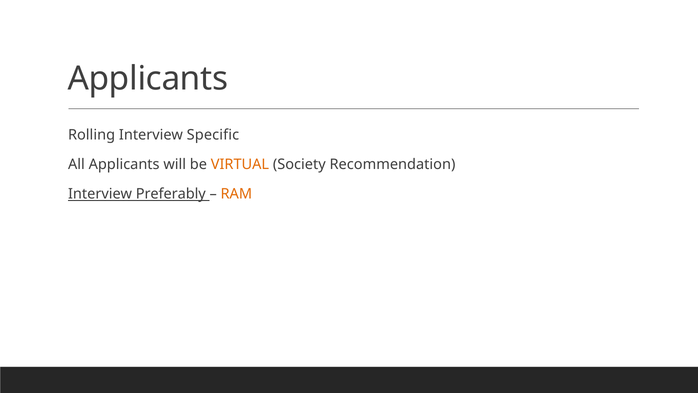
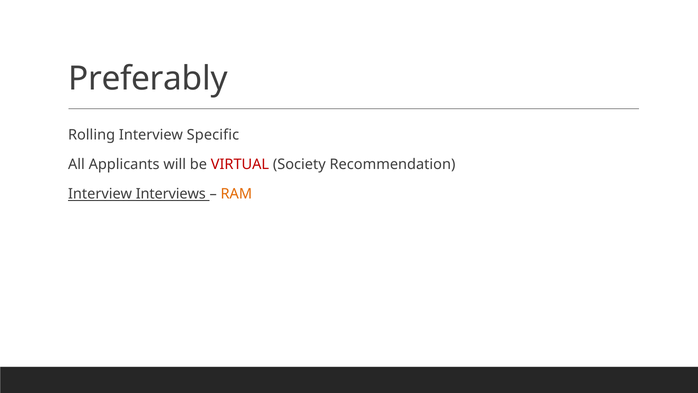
Applicants: Applicants -> Preferably (148, 79)
VIRTUAL colour: orange -> red (240, 164)
Preferably: Preferably -> Interviews (171, 194)
